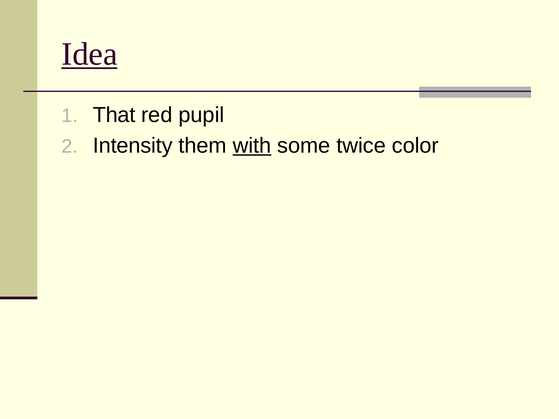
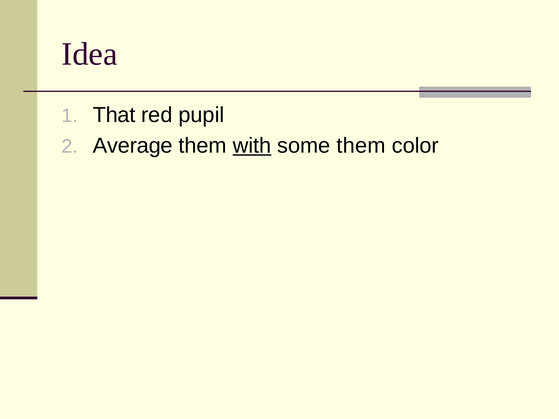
Idea underline: present -> none (89, 54)
Intensity: Intensity -> Average (133, 146)
some twice: twice -> them (361, 146)
